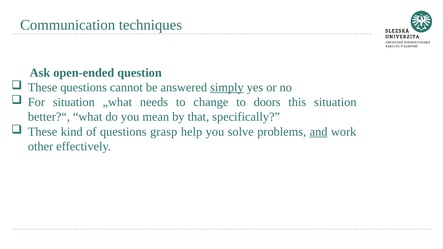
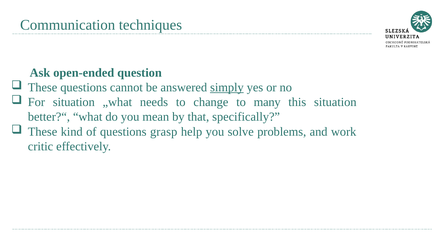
doors: doors -> many (267, 102)
and underline: present -> none (319, 132)
other: other -> critic (41, 147)
